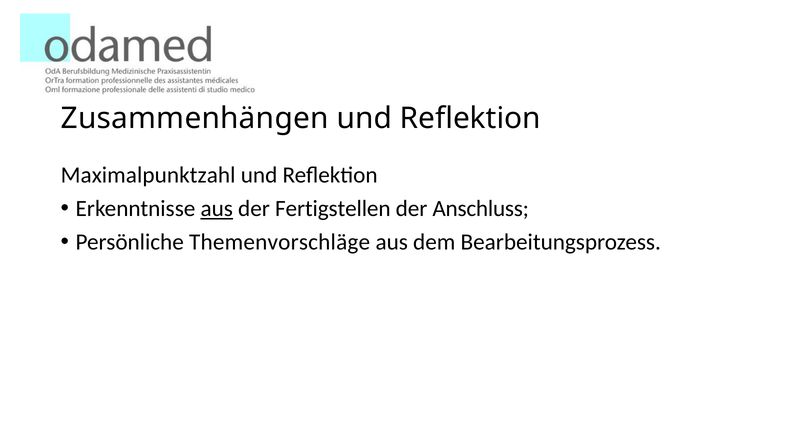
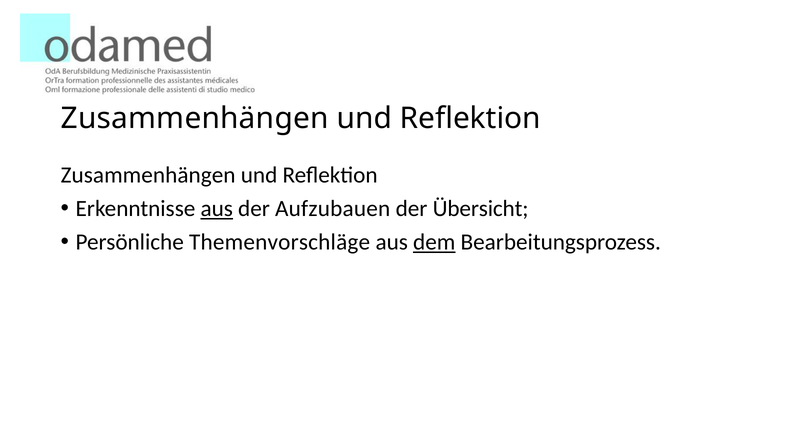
Maximalpunktzahl: Maximalpunktzahl -> Zusammenhängen (148, 175)
Fertigstellen: Fertigstellen -> Aufzubauen (333, 209)
Anschluss: Anschluss -> Übersicht (481, 209)
dem underline: none -> present (434, 242)
